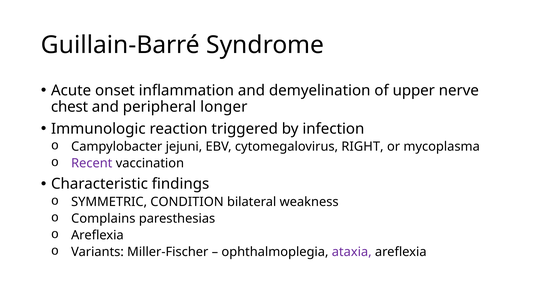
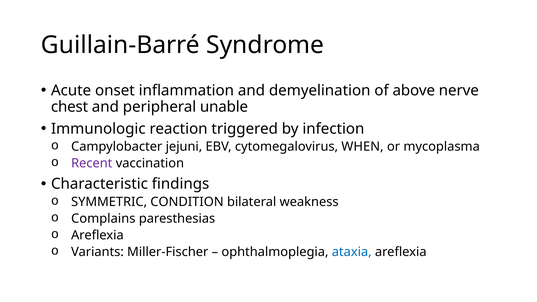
upper: upper -> above (414, 90)
longer: longer -> unable (224, 107)
RIGHT: RIGHT -> WHEN (362, 147)
ataxia colour: purple -> blue (352, 252)
